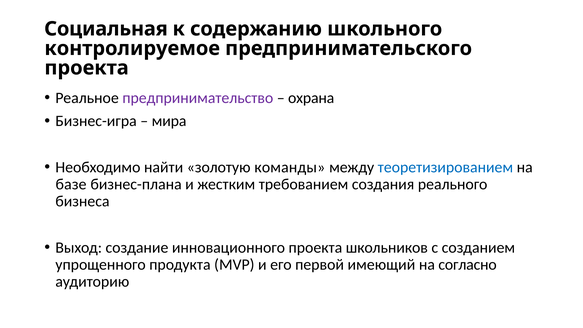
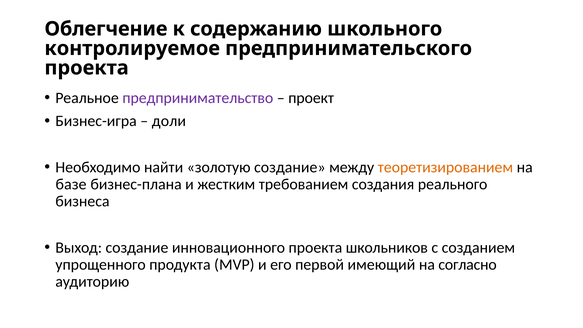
Социальная: Социальная -> Облегчение (106, 29)
охрана: охрана -> проект (311, 98)
мира: мира -> доли (169, 121)
золотую команды: команды -> создание (290, 167)
теоретизированием colour: blue -> orange (445, 167)
